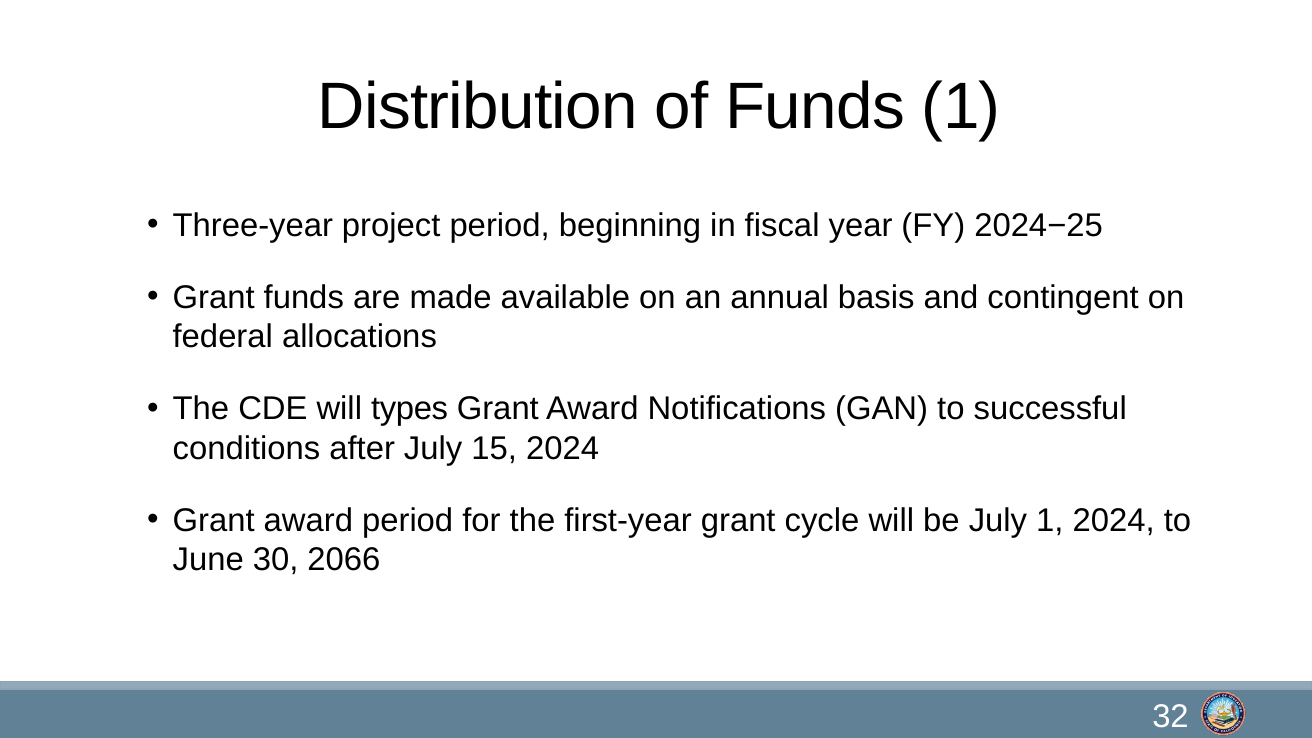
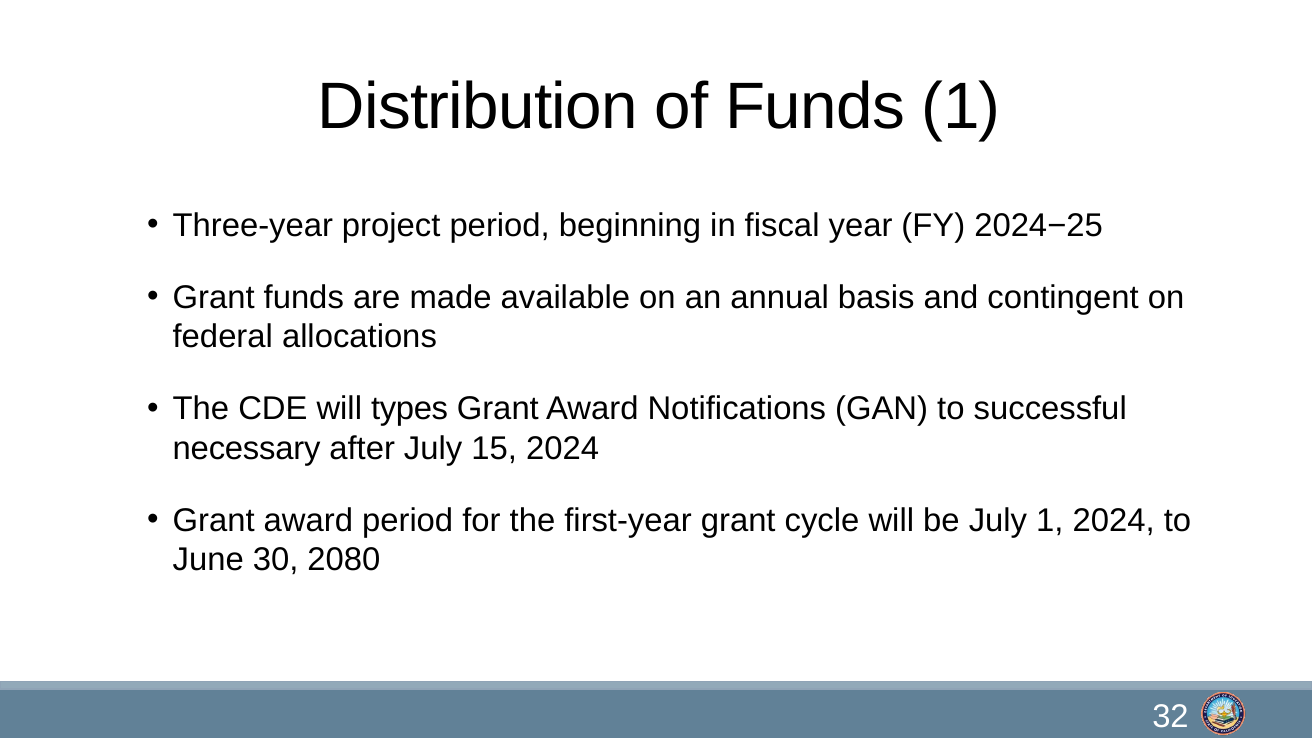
conditions: conditions -> necessary (247, 449)
2066: 2066 -> 2080 (344, 560)
